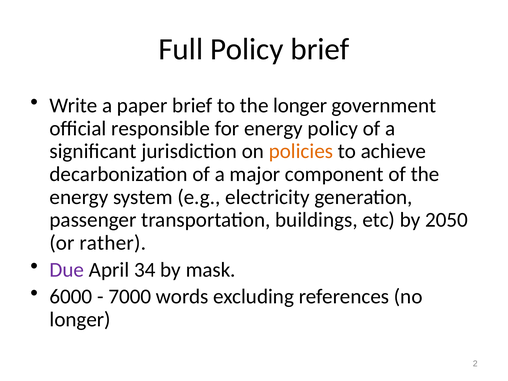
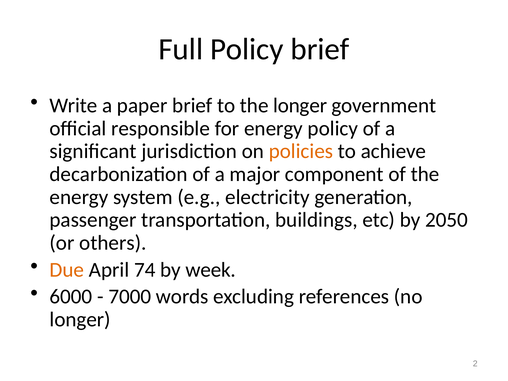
rather: rather -> others (113, 243)
Due colour: purple -> orange (67, 270)
34: 34 -> 74 (145, 270)
mask: mask -> week (211, 270)
